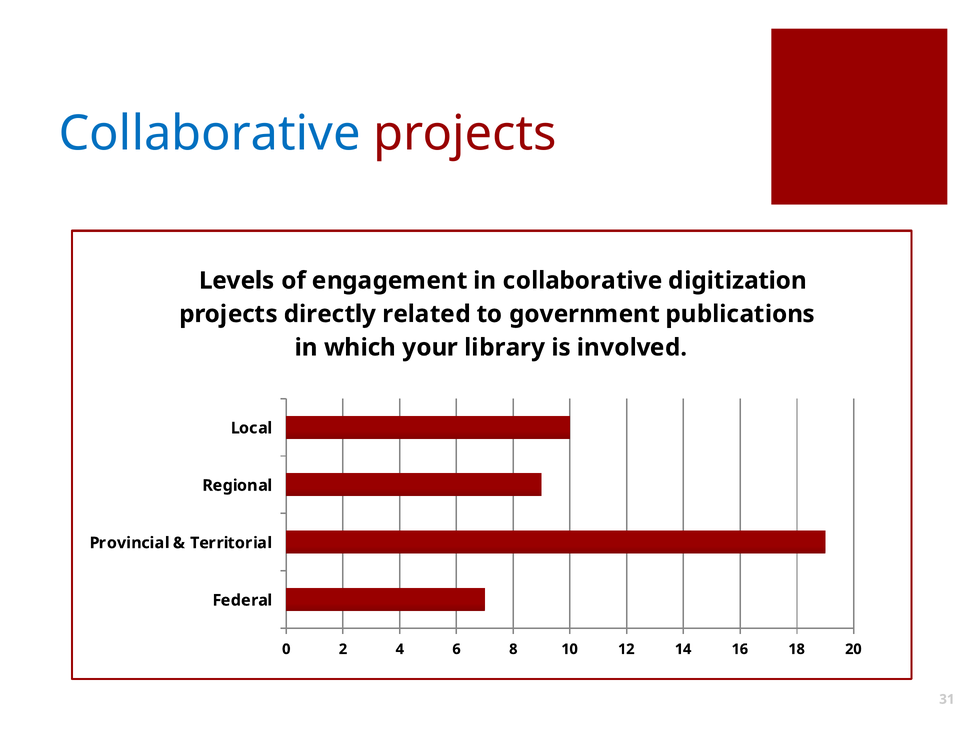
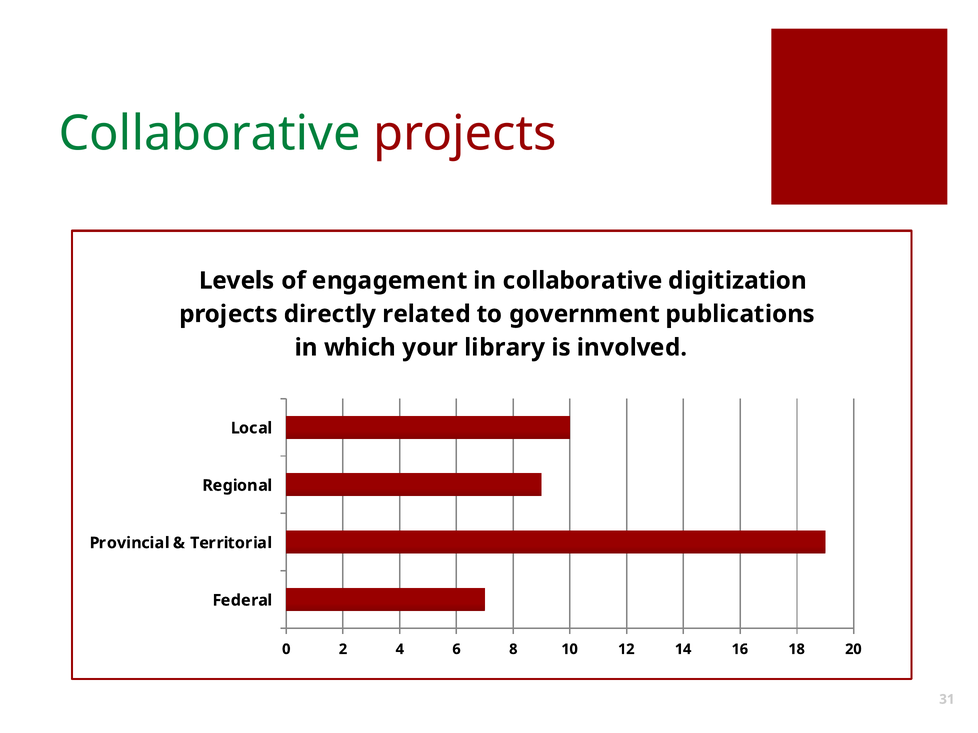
Collaborative colour: blue -> green (210, 134)
